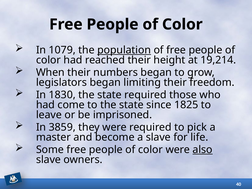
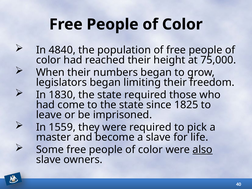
1079: 1079 -> 4840 (62, 50)
population underline: present -> none (124, 50)
19,214: 19,214 -> 75,000 (218, 60)
3859: 3859 -> 1559 (62, 127)
